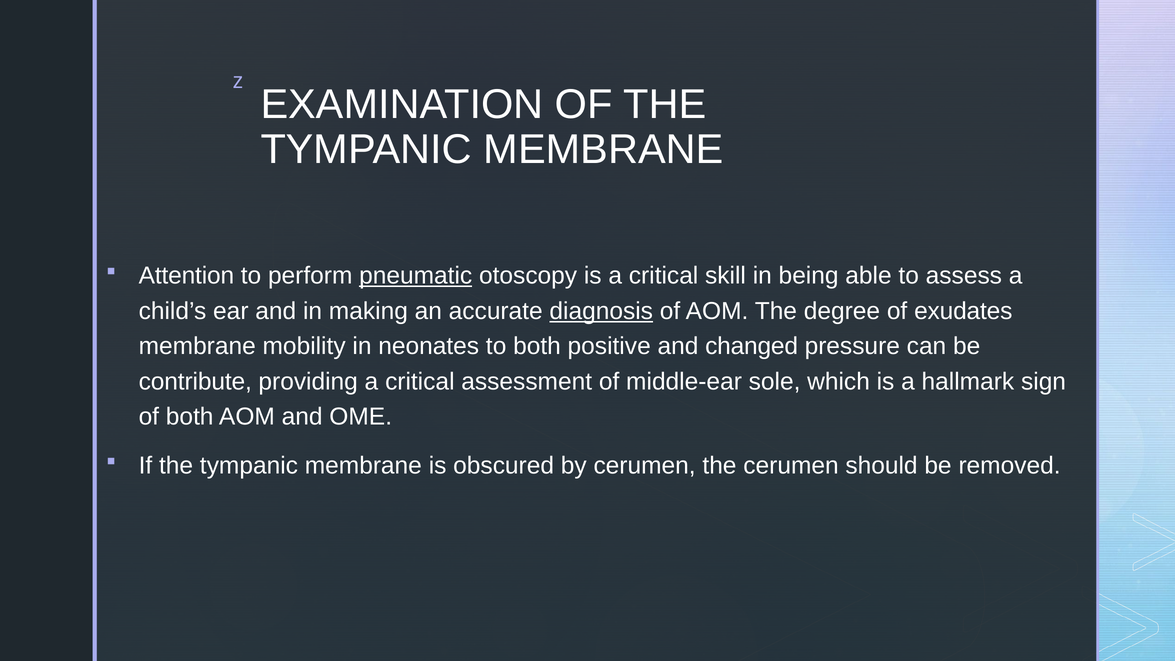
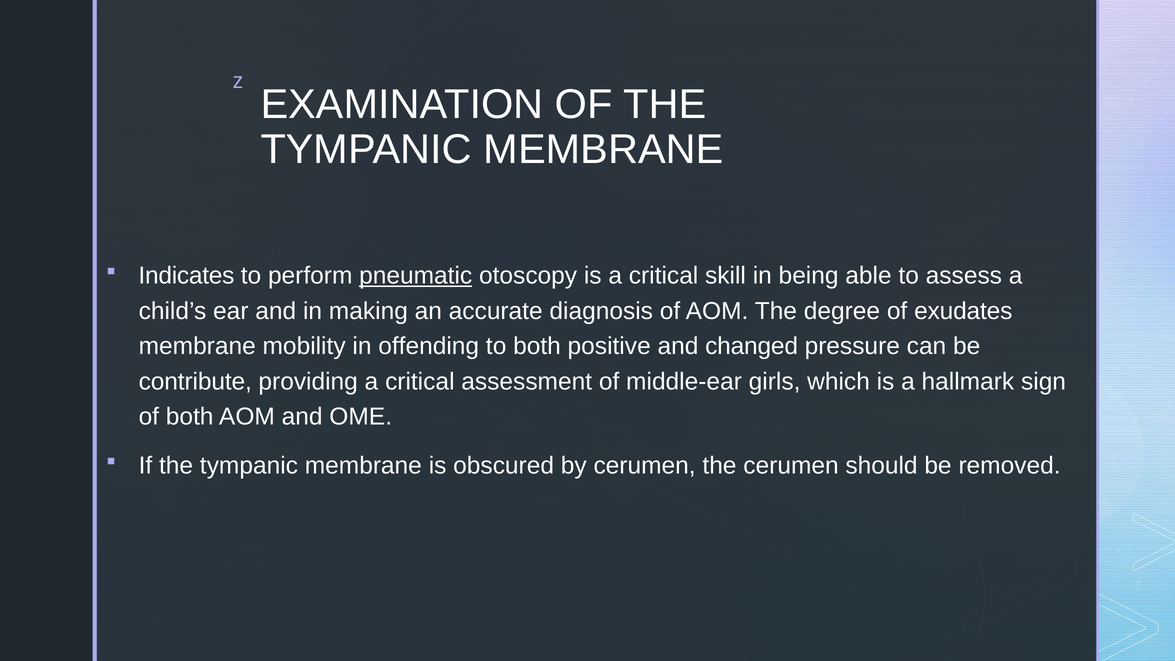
Attention: Attention -> Indicates (186, 276)
diagnosis underline: present -> none (601, 311)
neonates: neonates -> offending (429, 346)
sole: sole -> girls (775, 382)
